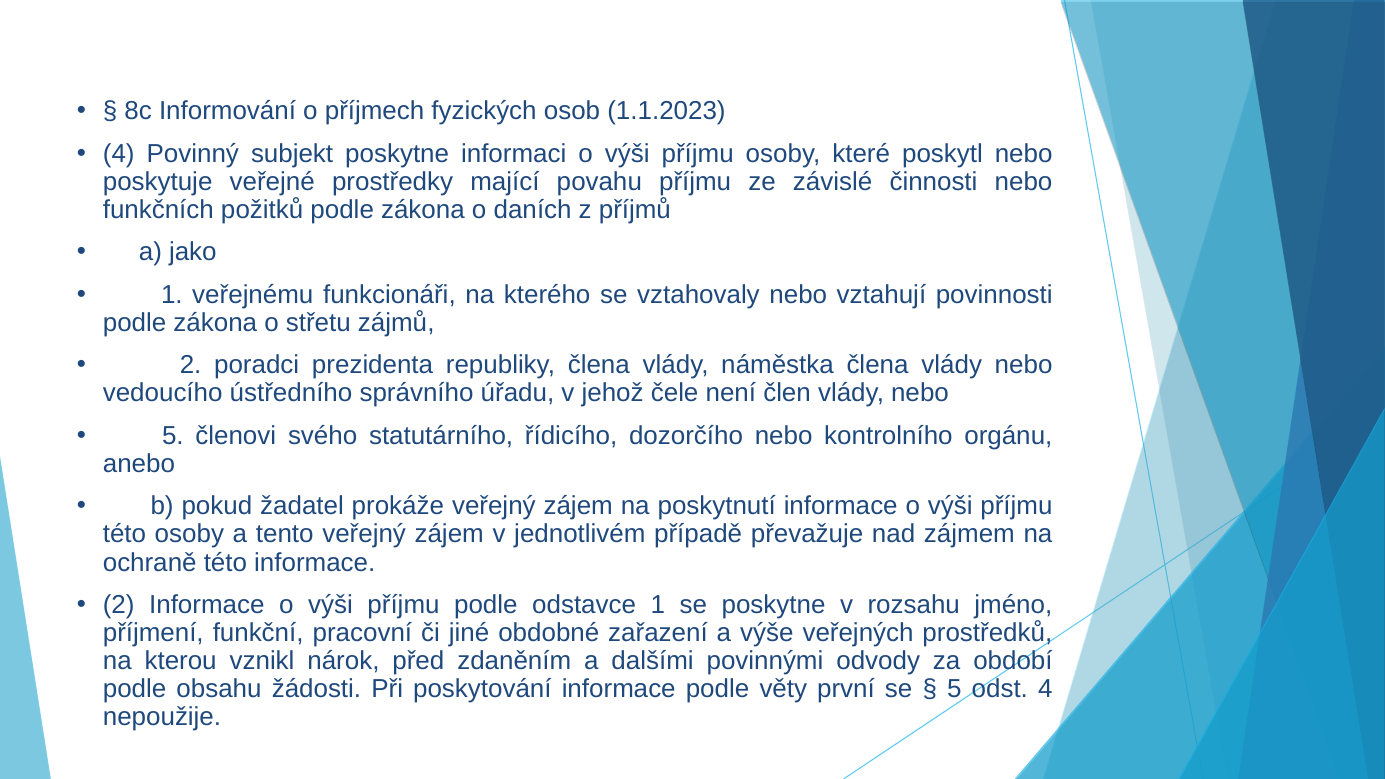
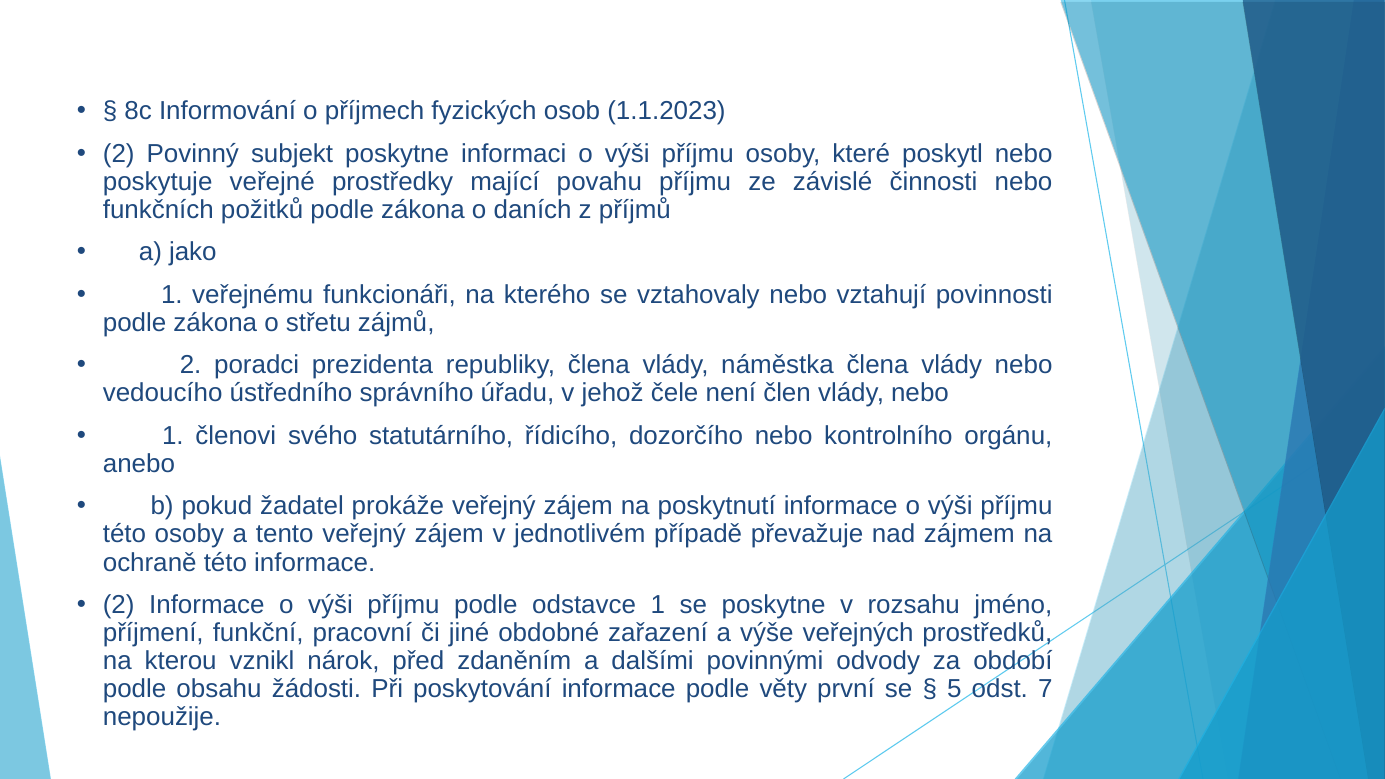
4: 4 -> 2 (119, 154)
5: 5 -> 1 (173, 436)
odst 4: 4 -> 7 (1045, 689)
